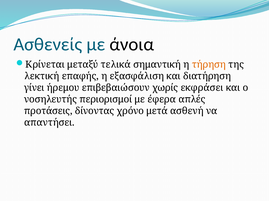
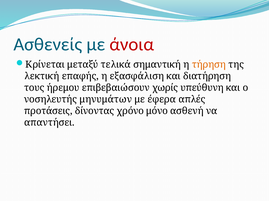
άνοια colour: black -> red (132, 44)
γίνει: γίνει -> τους (34, 88)
εκφράσει: εκφράσει -> υπεύθυνη (202, 88)
περιορισμοί: περιορισμοί -> μηνυμάτων (106, 100)
μετά: μετά -> μόνο (157, 111)
